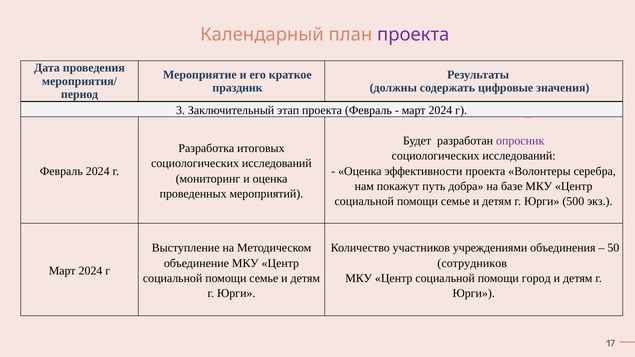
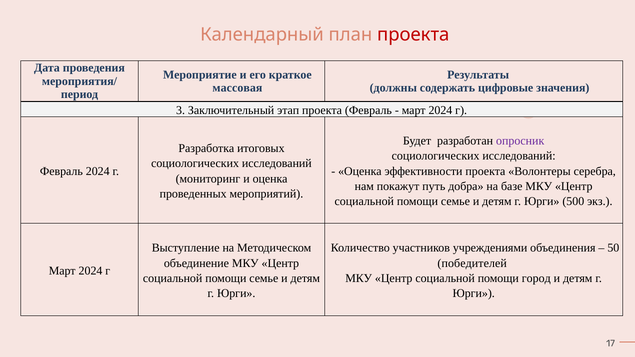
проекта colour: purple -> red (413, 34)
праздник: праздник -> массовая (237, 88)
сотрудников: сотрудников -> победителей (472, 263)
